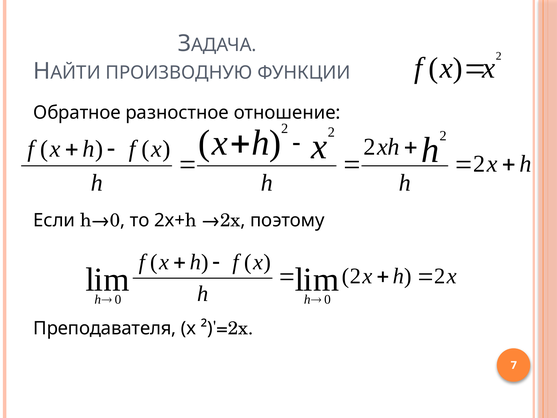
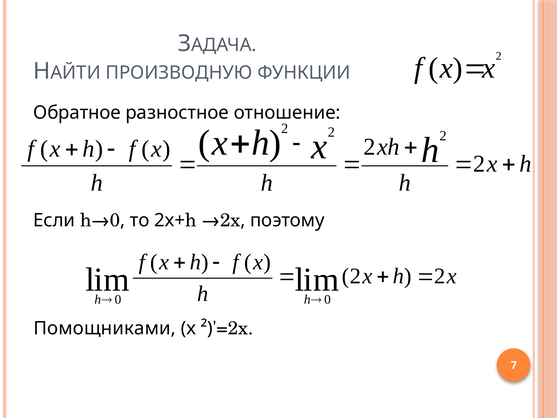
Преподавателя: Преподавателя -> Помощниками (105, 328)
